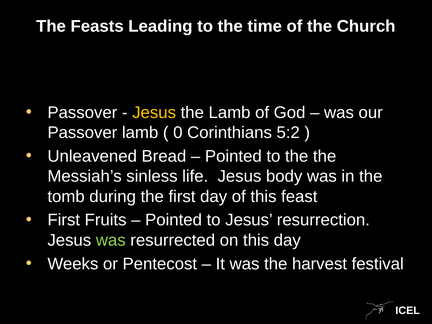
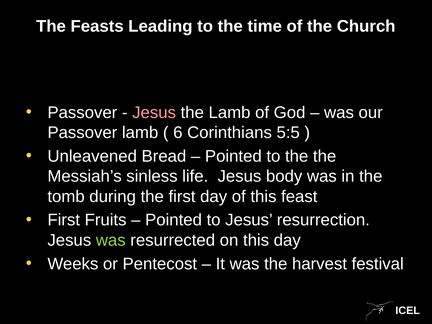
Jesus colour: yellow -> pink (154, 113)
0: 0 -> 6 (178, 133)
5:2: 5:2 -> 5:5 (288, 133)
